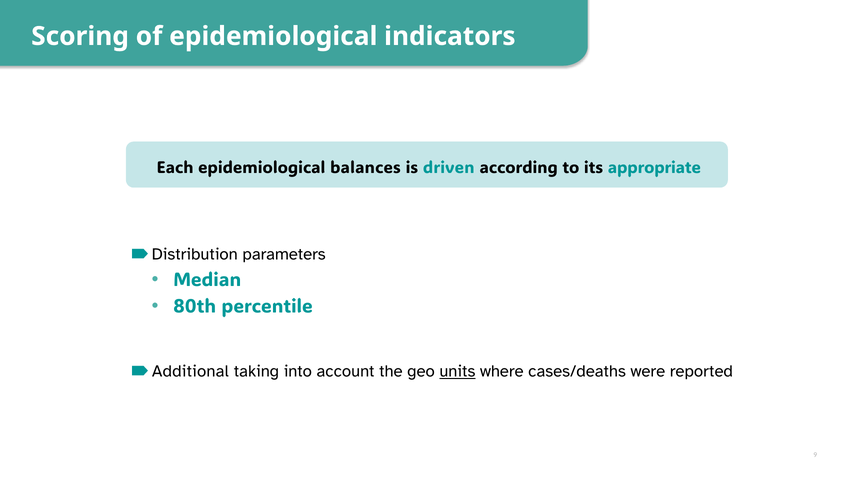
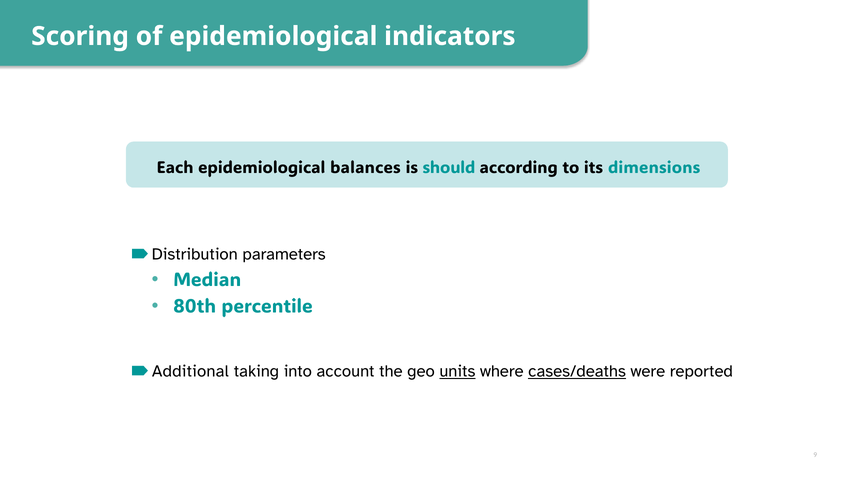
driven: driven -> should (449, 168)
appropriate: appropriate -> dimensions (654, 168)
cases/deaths underline: none -> present (577, 371)
